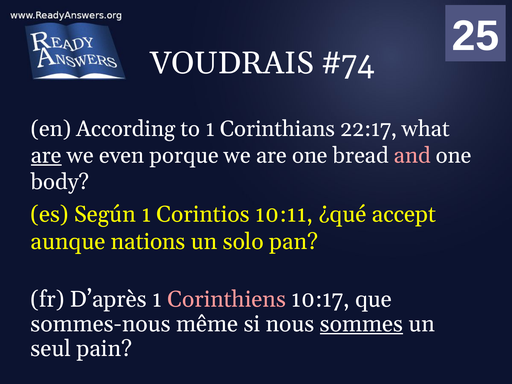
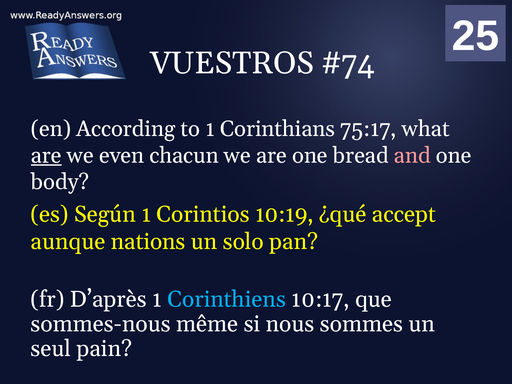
VOUDRAIS: VOUDRAIS -> VUESTROS (232, 63)
22:17: 22:17 -> 75:17 (368, 129)
porque: porque -> chacun (184, 155)
10:11: 10:11 -> 10:19 (284, 214)
Corinthiens colour: pink -> light blue (227, 299)
sommes underline: present -> none (361, 324)
